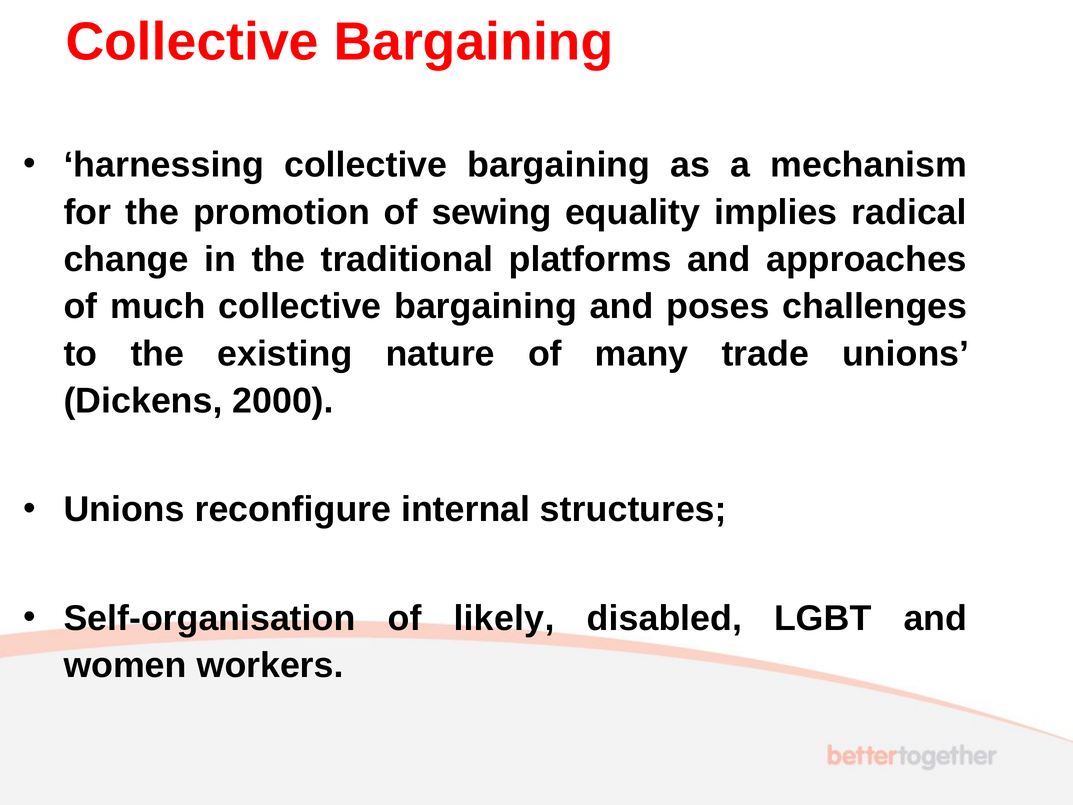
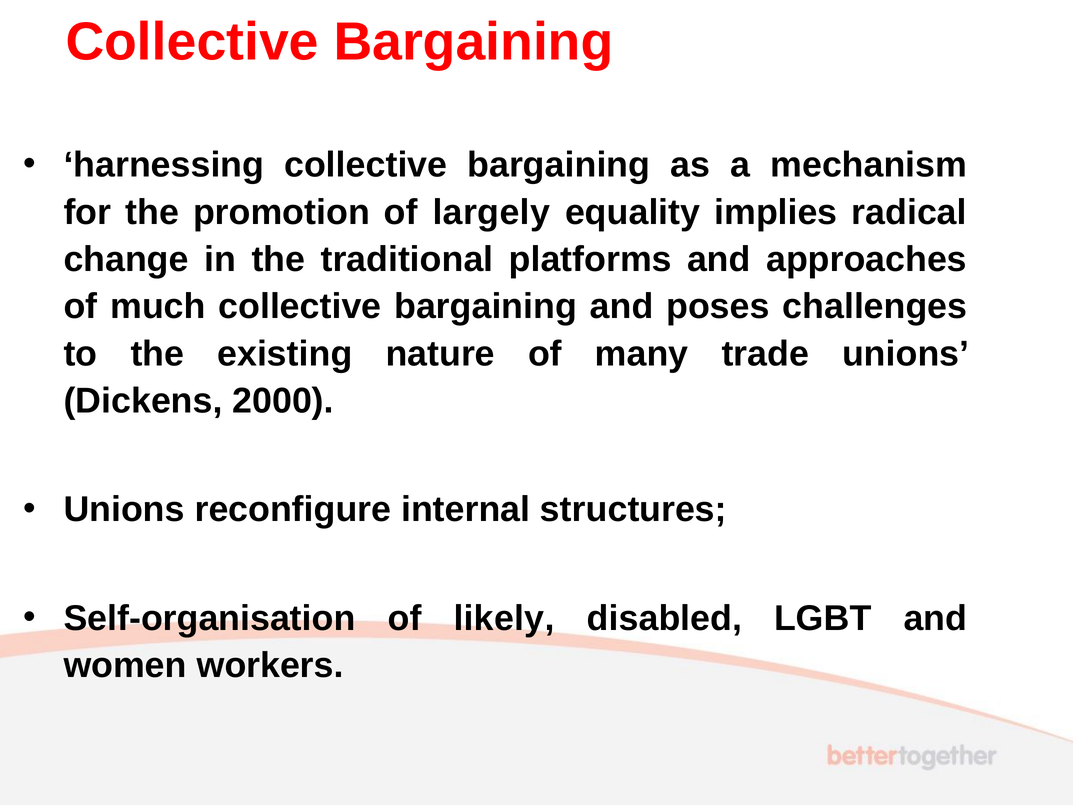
sewing: sewing -> largely (491, 212)
